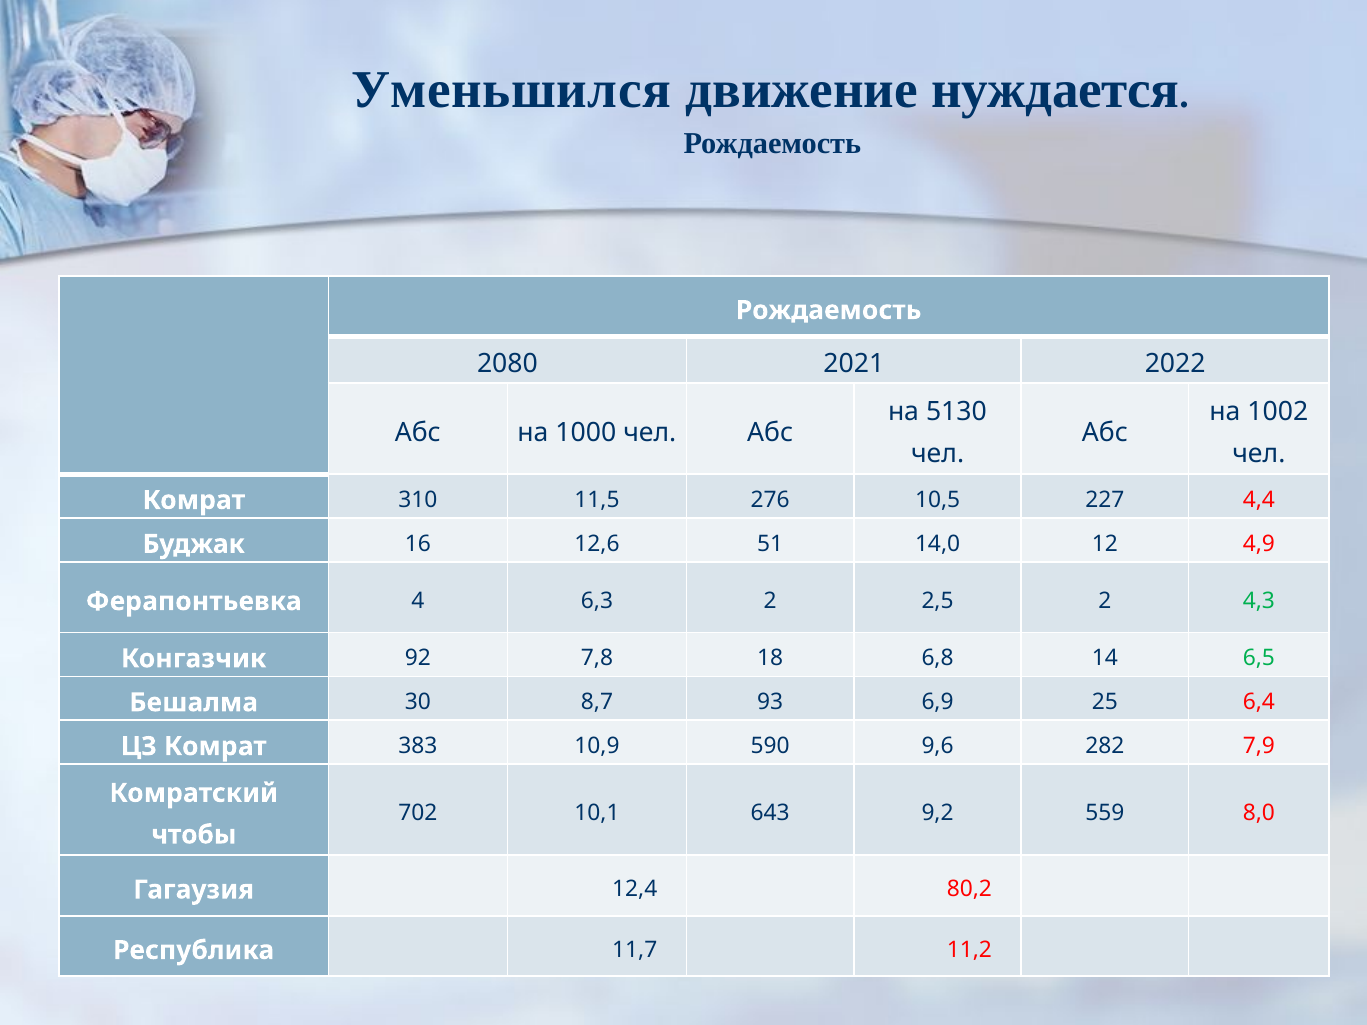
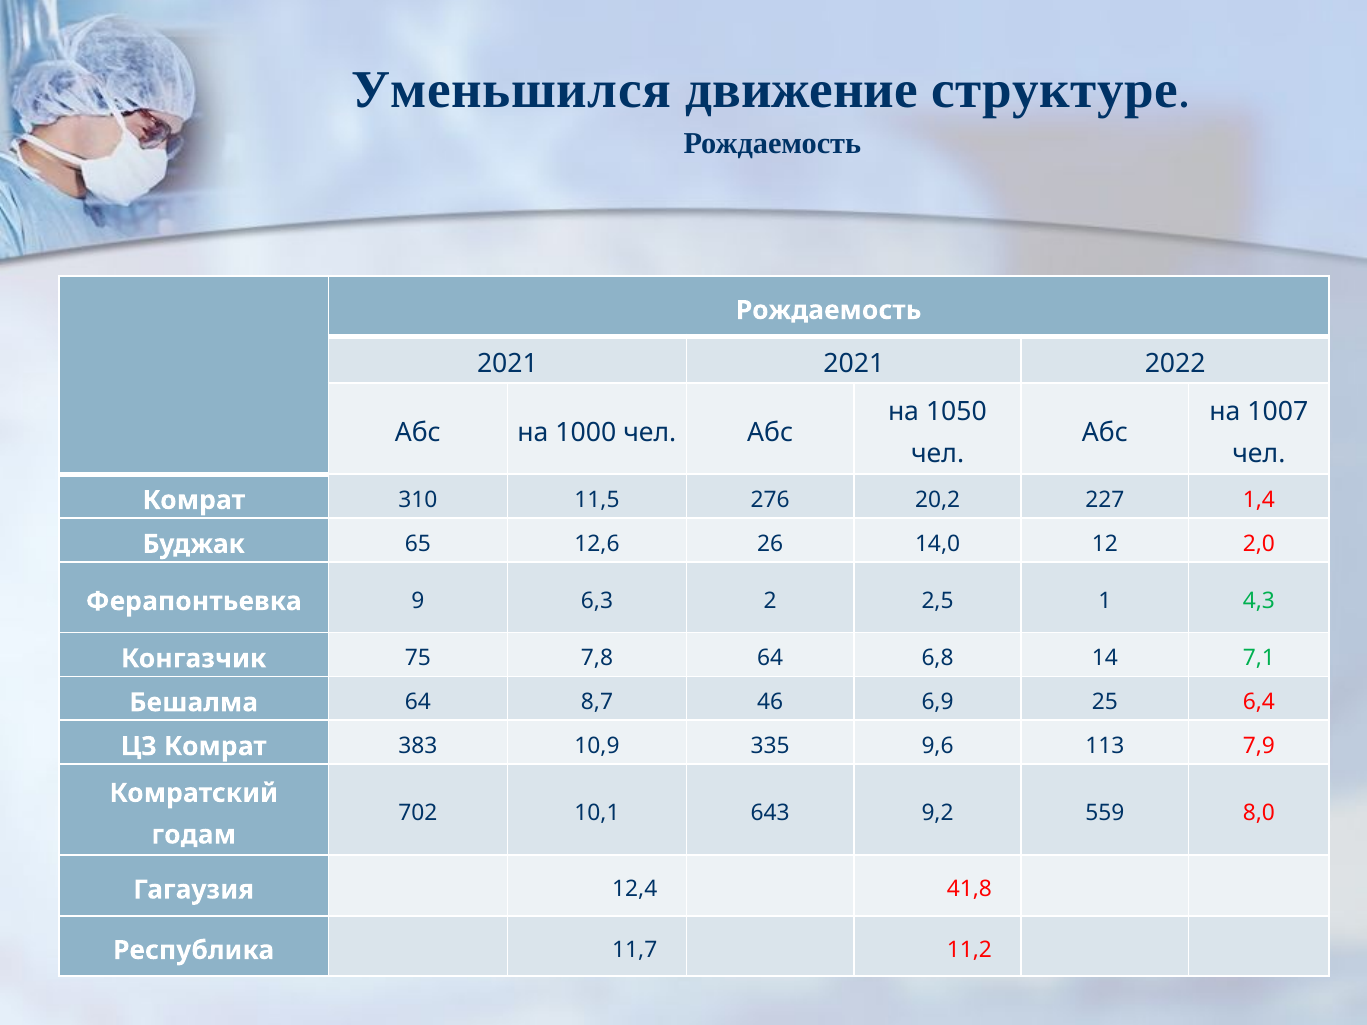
нуждается: нуждается -> структуре (1055, 90)
2080: 2080 -> 2021 (507, 364)
5130: 5130 -> 1050 (956, 412)
1002: 1002 -> 1007 (1278, 412)
10,5: 10,5 -> 20,2 (938, 500)
4,4: 4,4 -> 1,4 (1259, 500)
16: 16 -> 65 (418, 544)
51: 51 -> 26 (770, 544)
4,9: 4,9 -> 2,0 (1259, 544)
4: 4 -> 9 (418, 601)
2,5 2: 2 -> 1 (1105, 601)
92: 92 -> 75 (418, 658)
7,8 18: 18 -> 64 (770, 658)
6,5: 6,5 -> 7,1 (1259, 658)
30: 30 -> 64 (418, 702)
93: 93 -> 46 (770, 702)
590: 590 -> 335 (770, 746)
282: 282 -> 113 (1105, 746)
чтобы: чтобы -> годам (194, 835)
80,2: 80,2 -> 41,8 (969, 889)
